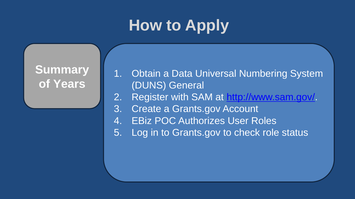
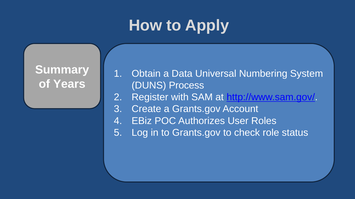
General: General -> Process (186, 86)
